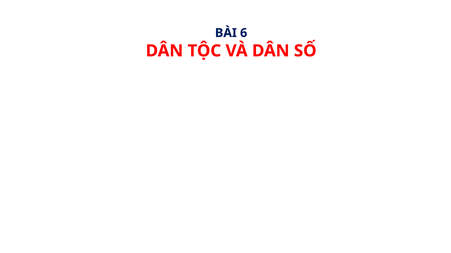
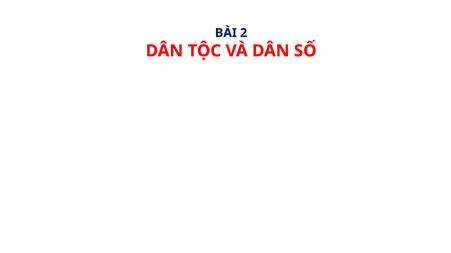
6: 6 -> 2 (244, 33)
